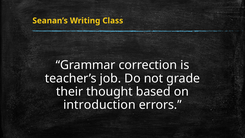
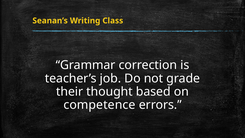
introduction: introduction -> competence (99, 105)
